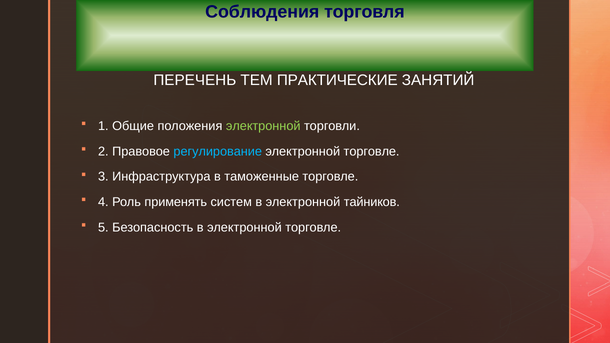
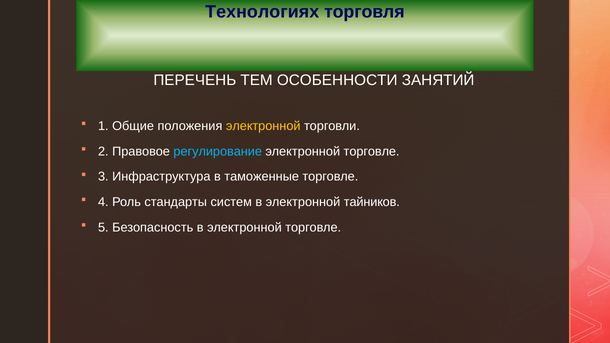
Соблюдения: Соблюдения -> Технологиях (262, 12)
ПРАКТИЧЕСКИЕ: ПРАКТИЧЕСКИЕ -> ОСОБЕННОСТИ (337, 80)
электронной colour: light green -> yellow (263, 126)
применять: применять -> стандарты (176, 202)
